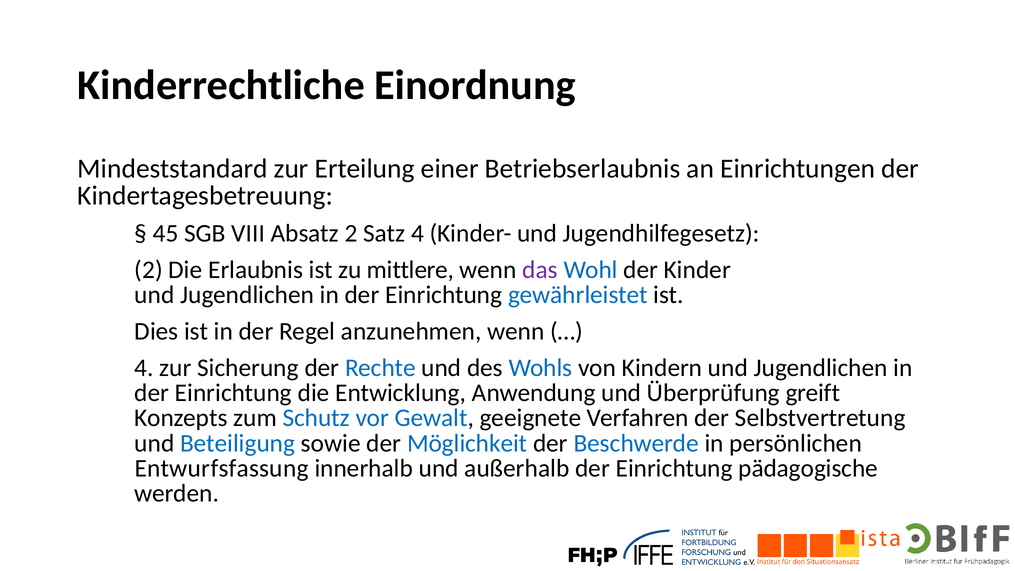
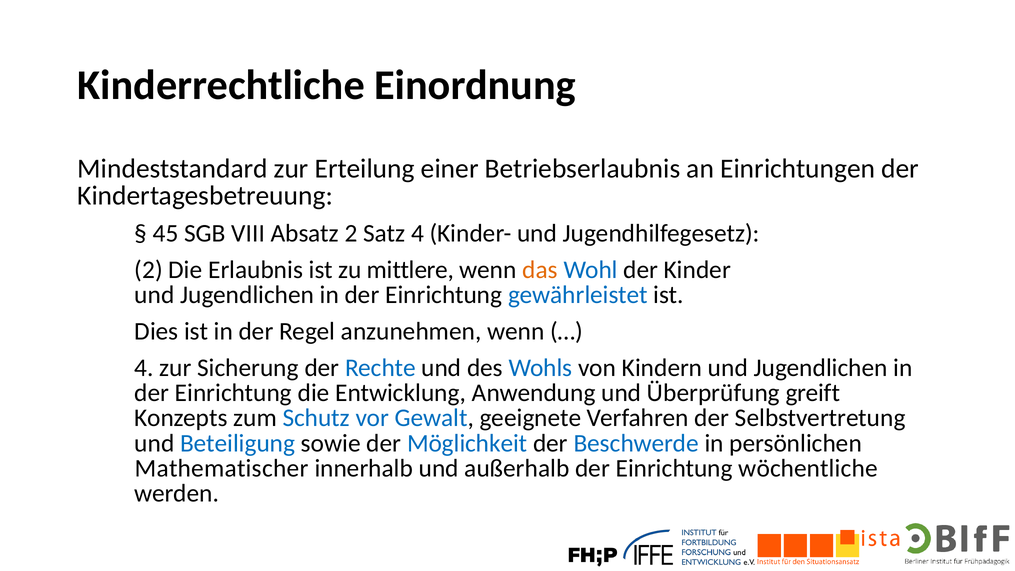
das colour: purple -> orange (540, 270)
Entwurfsfassung: Entwurfsfassung -> Mathematischer (222, 468)
pädagogische: pädagogische -> wöchentliche (808, 468)
